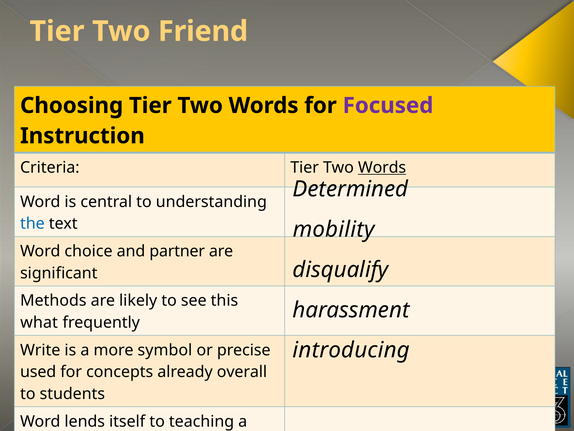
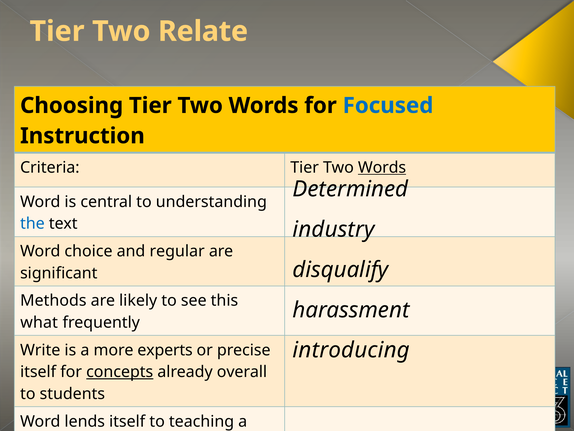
Friend: Friend -> Relate (203, 31)
Focused colour: purple -> blue (388, 105)
mobility: mobility -> industry (334, 229)
partner: partner -> regular (177, 251)
symbol: symbol -> experts (165, 350)
used: used -> itself (38, 372)
concepts underline: none -> present (120, 372)
